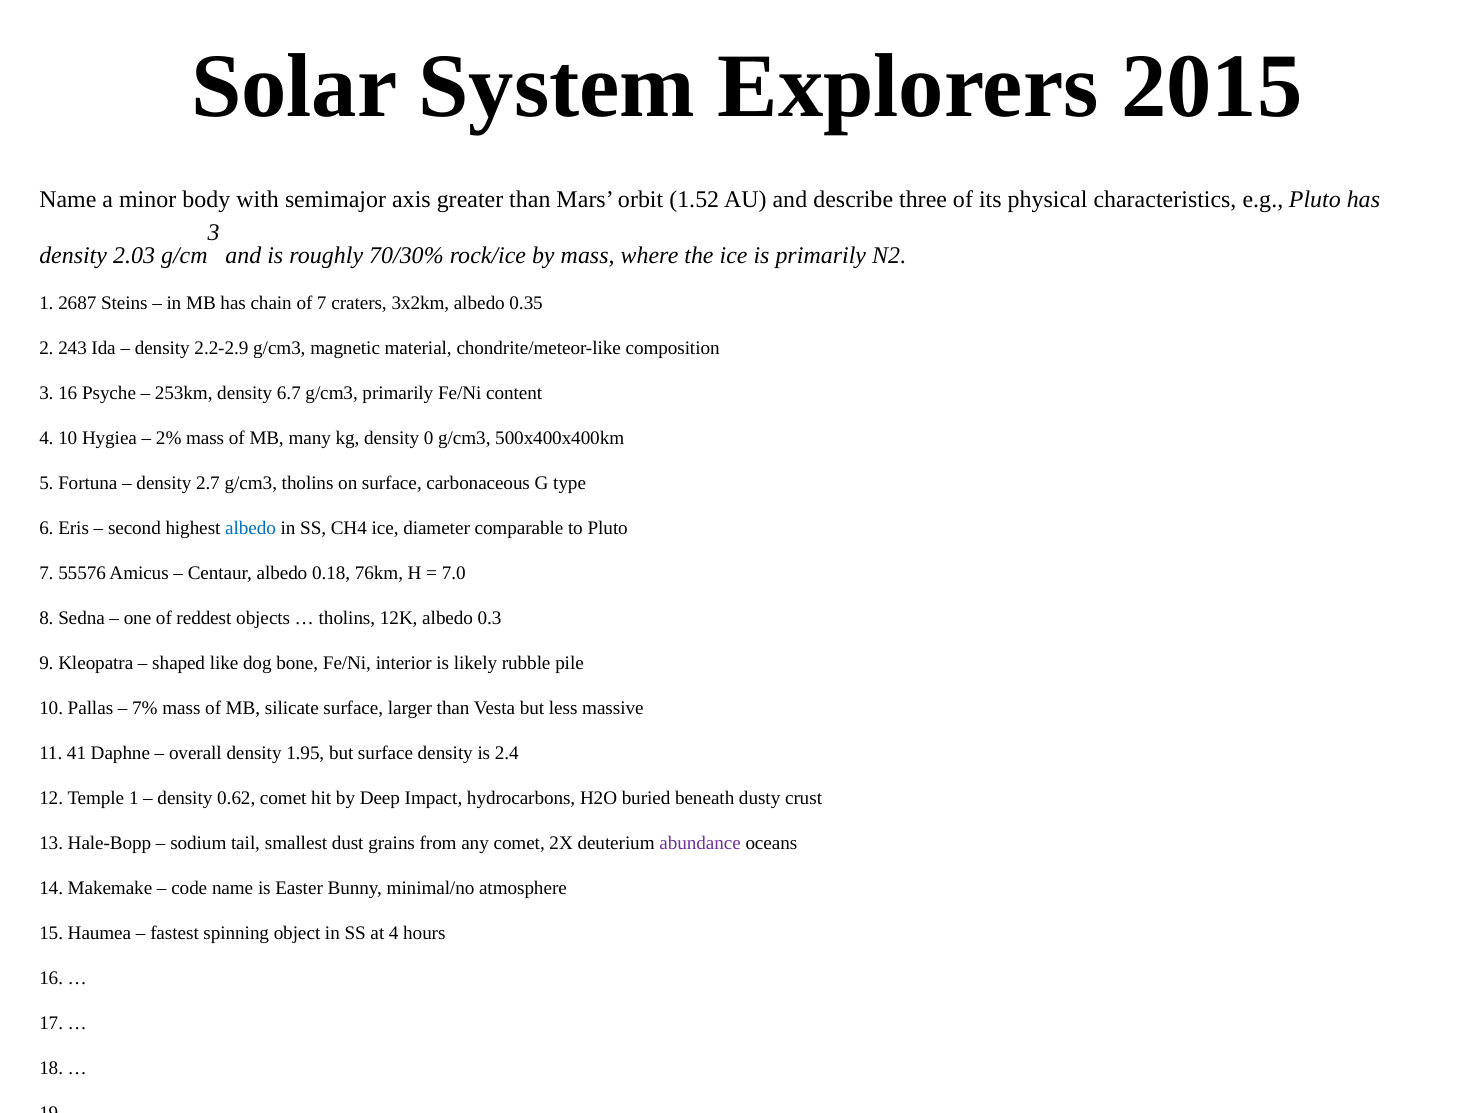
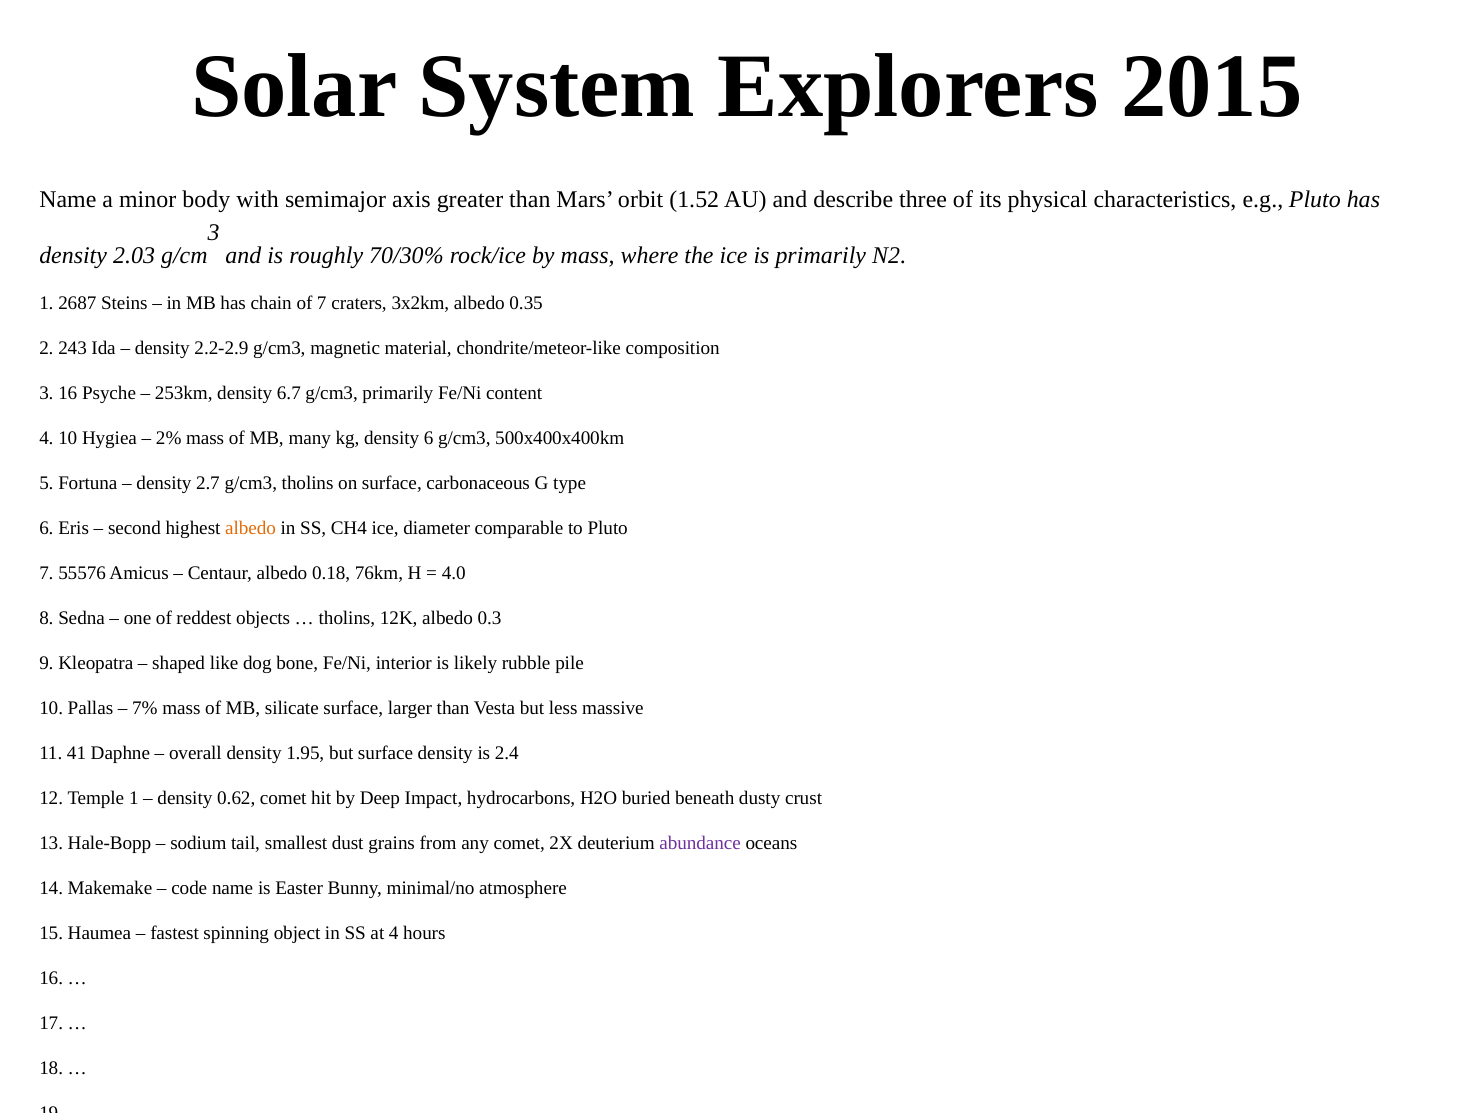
density 0: 0 -> 6 (429, 438)
albedo colour: blue -> orange (251, 528)
7.0: 7.0 -> 4.0 (454, 573)
